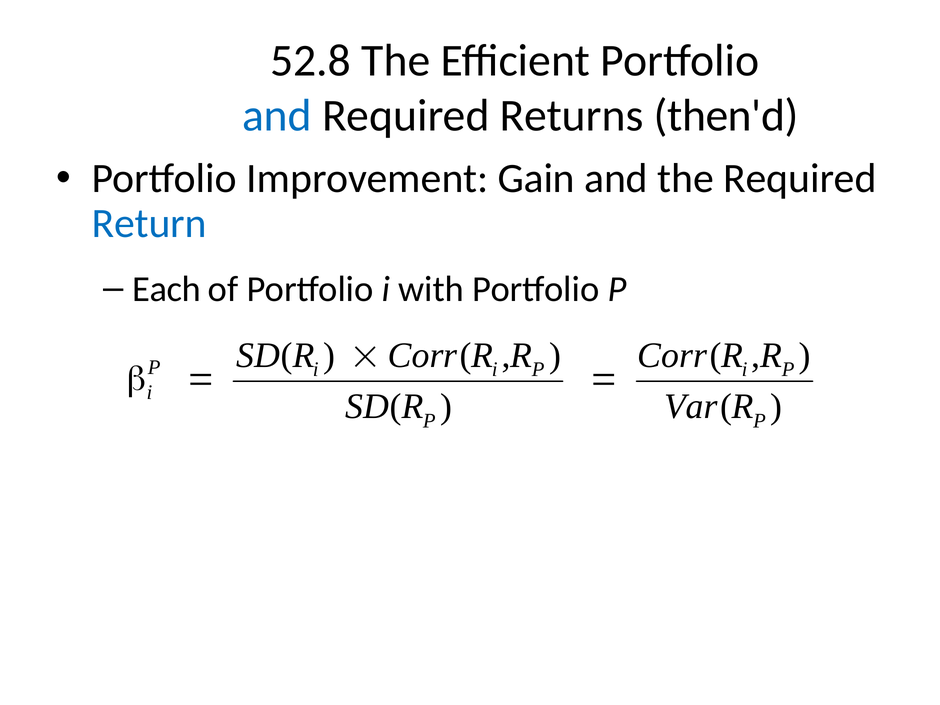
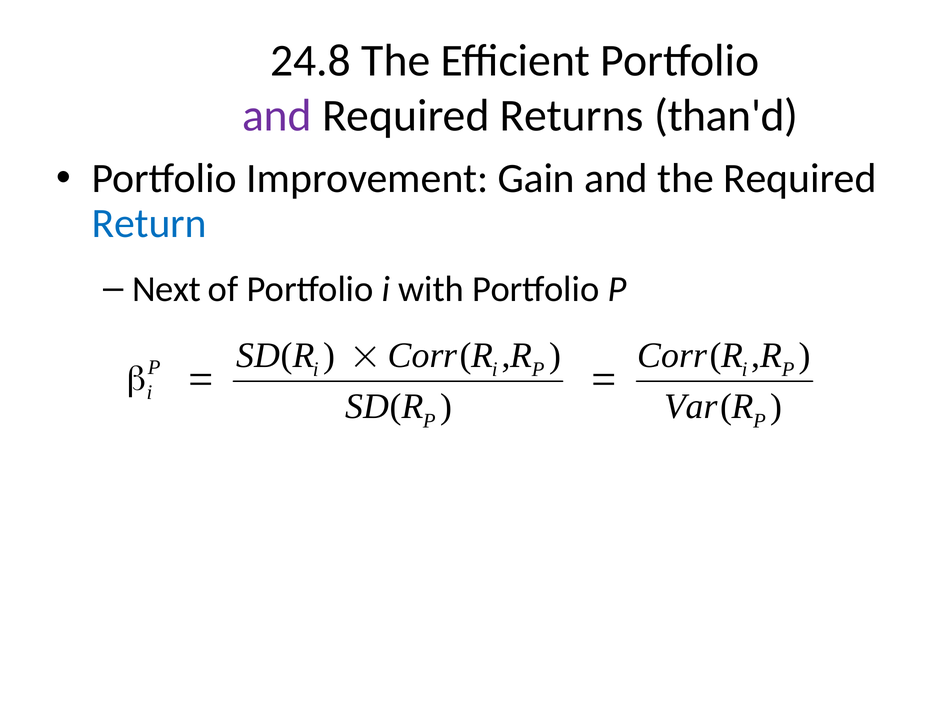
52.8: 52.8 -> 24.8 (311, 61)
and colour: blue -> purple (277, 115)
then'd: then'd -> than'd (726, 115)
Each: Each -> Next (166, 289)
